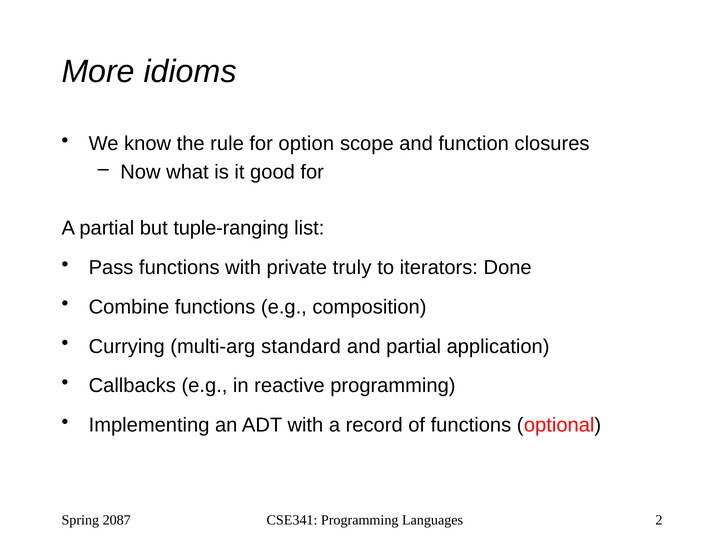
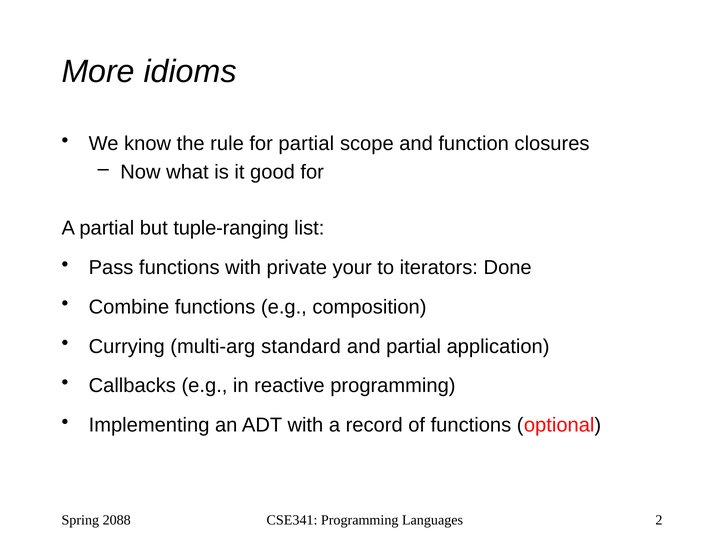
for option: option -> partial (306, 144)
truly: truly -> your (352, 268)
2087: 2087 -> 2088 (117, 520)
